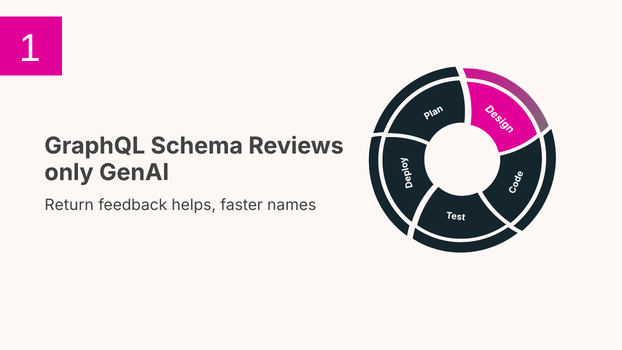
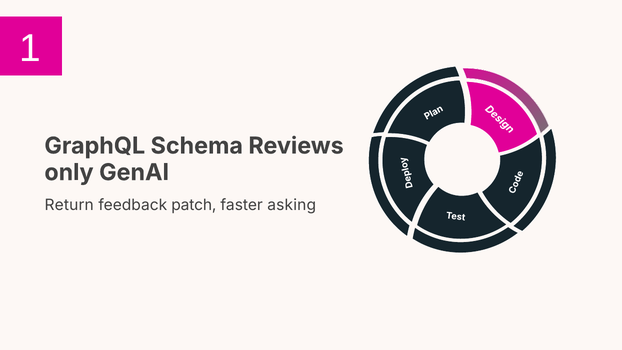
helps: helps -> patch (194, 205)
names: names -> asking (292, 205)
